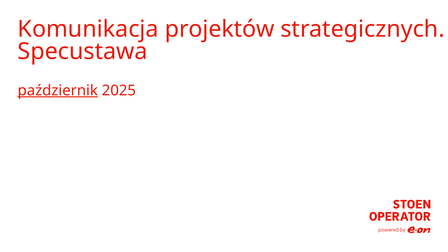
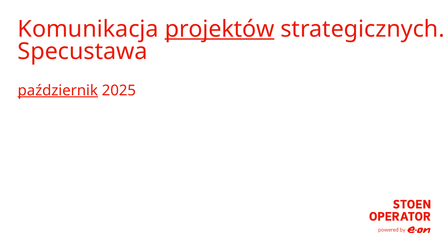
projektów underline: none -> present (220, 29)
